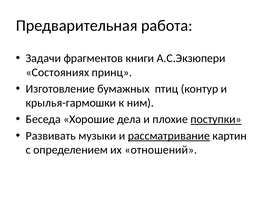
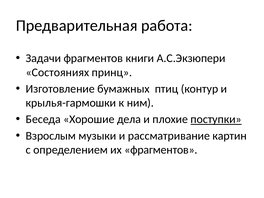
Развивать: Развивать -> Взрослым (51, 136)
рассматривание underline: present -> none (169, 136)
их отношений: отношений -> фрагментов (161, 150)
